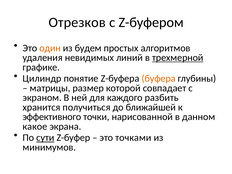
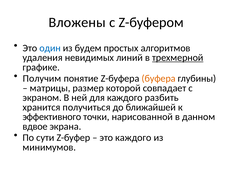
Отрезков: Отрезков -> Вложены (77, 22)
один colour: orange -> blue (50, 48)
Цилиндр: Цилиндр -> Получим (42, 78)
какое: какое -> вдвое (35, 126)
сути underline: present -> none (45, 138)
это точками: точками -> каждого (133, 138)
